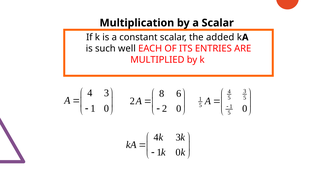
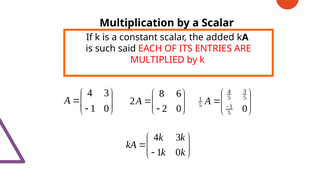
well: well -> said (127, 48)
